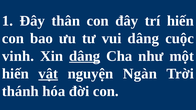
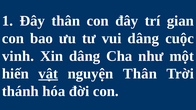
trí hiến: hiến -> gian (180, 21)
dâng underline: present -> none (85, 56)
nguyện Ngàn: Ngàn -> Thân (140, 74)
